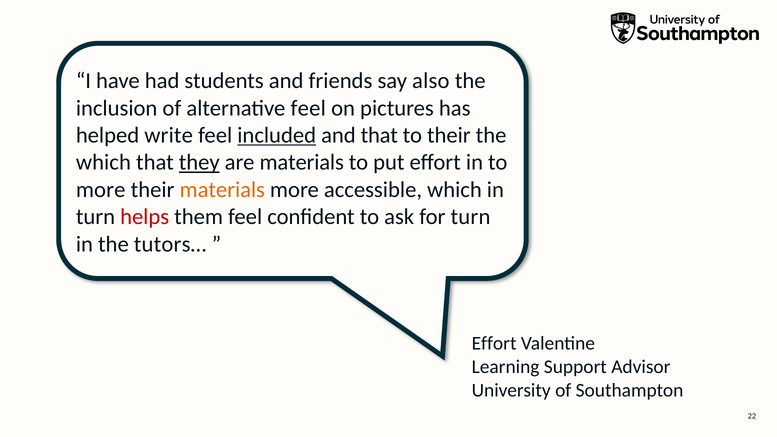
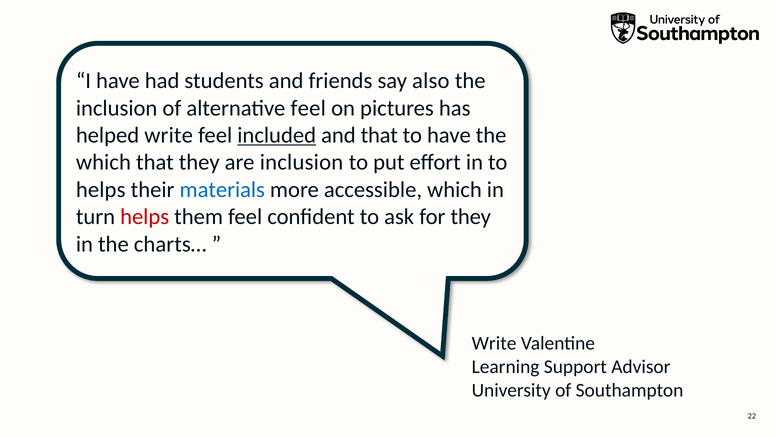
to their: their -> have (449, 135)
they underline: present -> none (199, 163)
are materials: materials -> inclusion (302, 163)
more: more -> helps (101, 190)
materials colour: orange -> blue (222, 190)
for turn: turn -> they (471, 217)
tutors…: tutors… -> charts… (170, 244)
Effort: Effort -> Write (494, 344)
